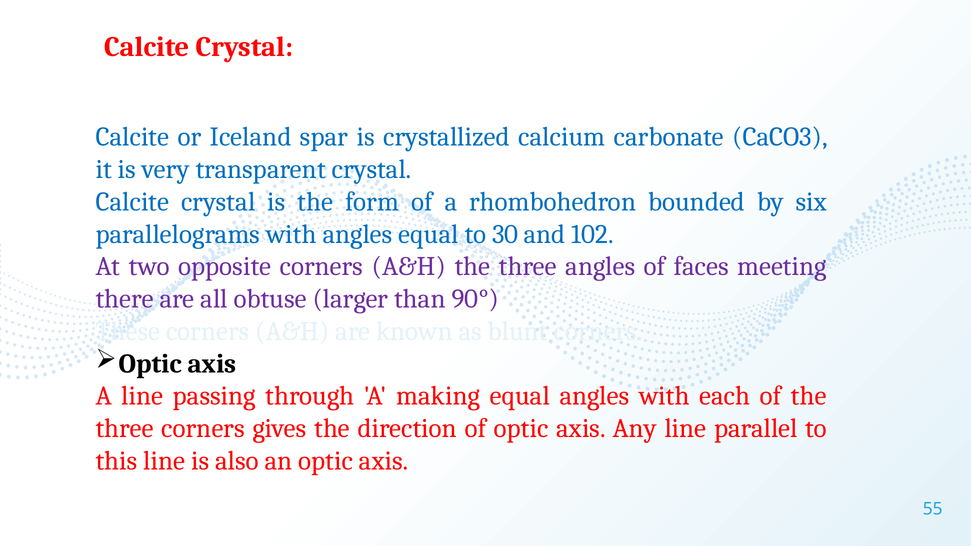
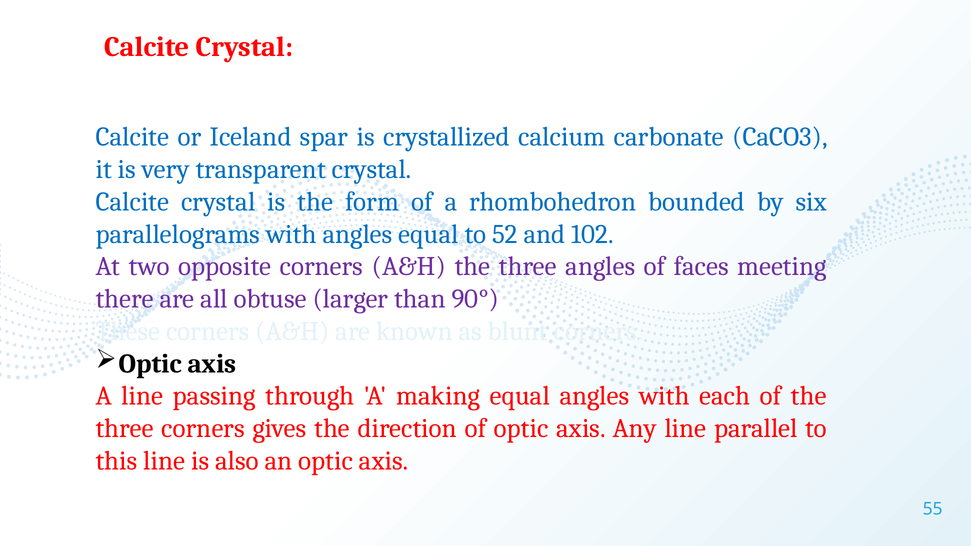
30: 30 -> 52 (505, 234)
